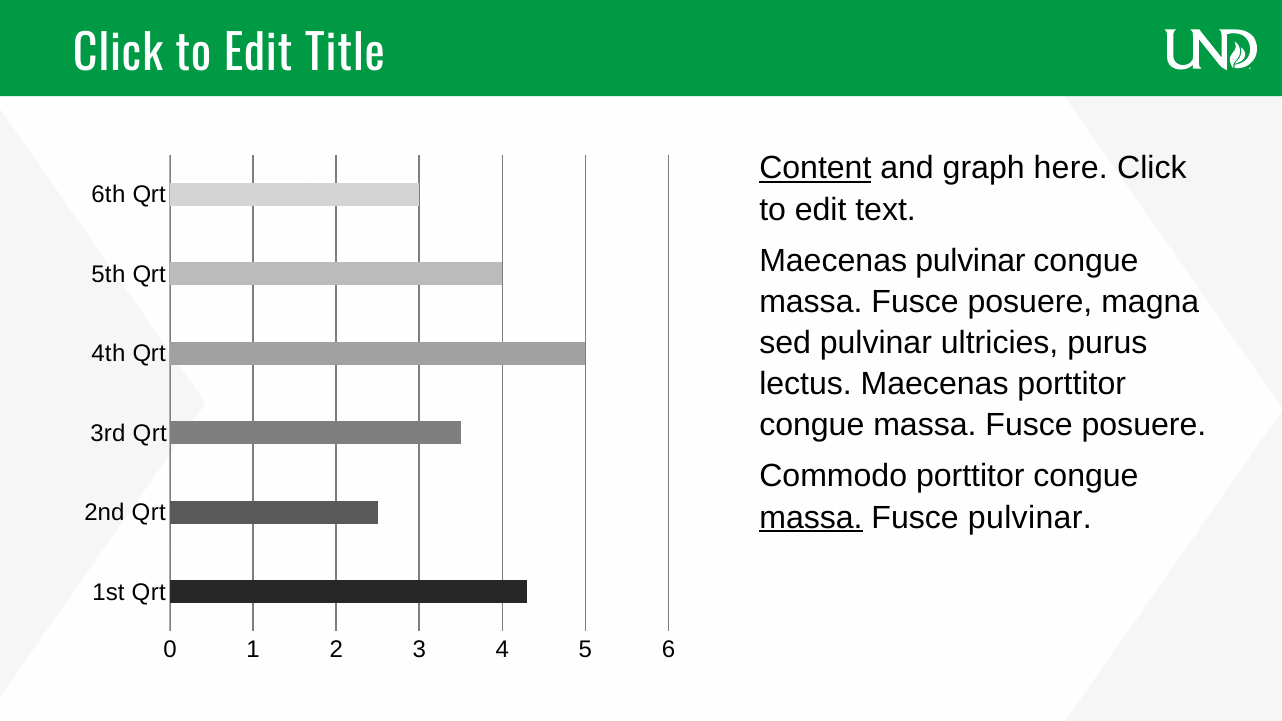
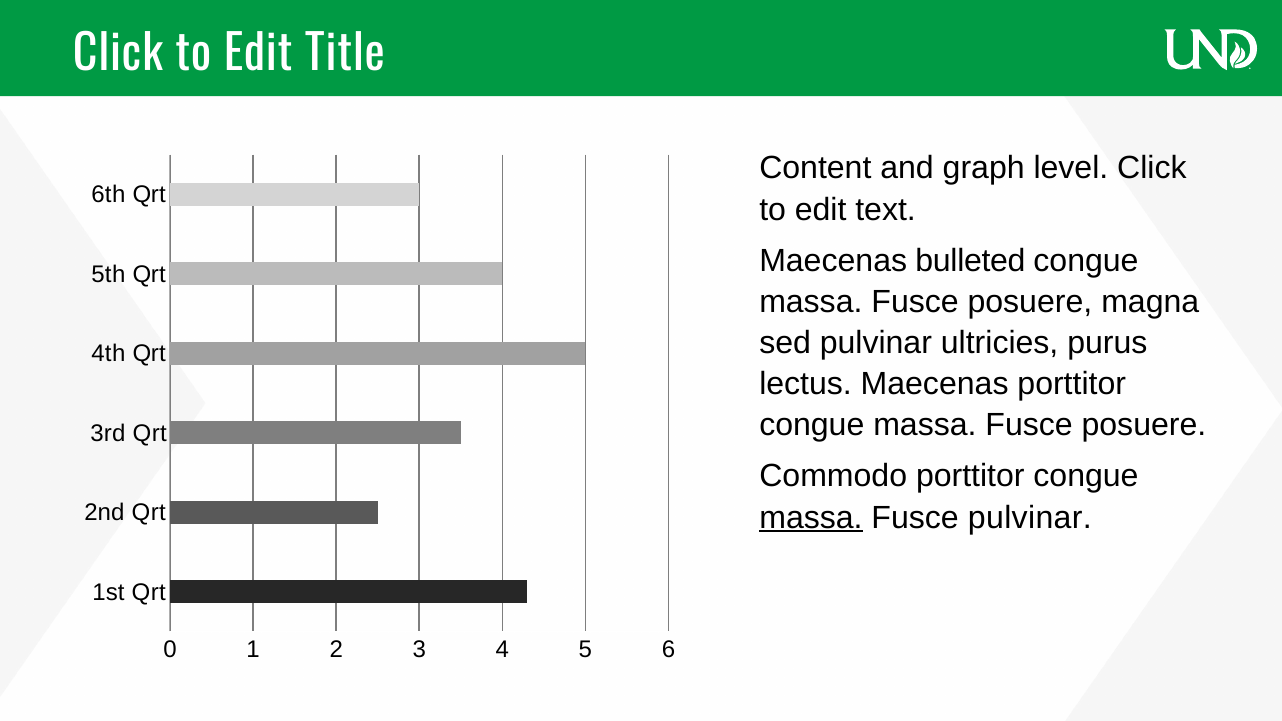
Content underline: present -> none (815, 168)
here: here -> level (1071, 168)
Maecenas pulvinar: pulvinar -> bulleted (970, 261)
